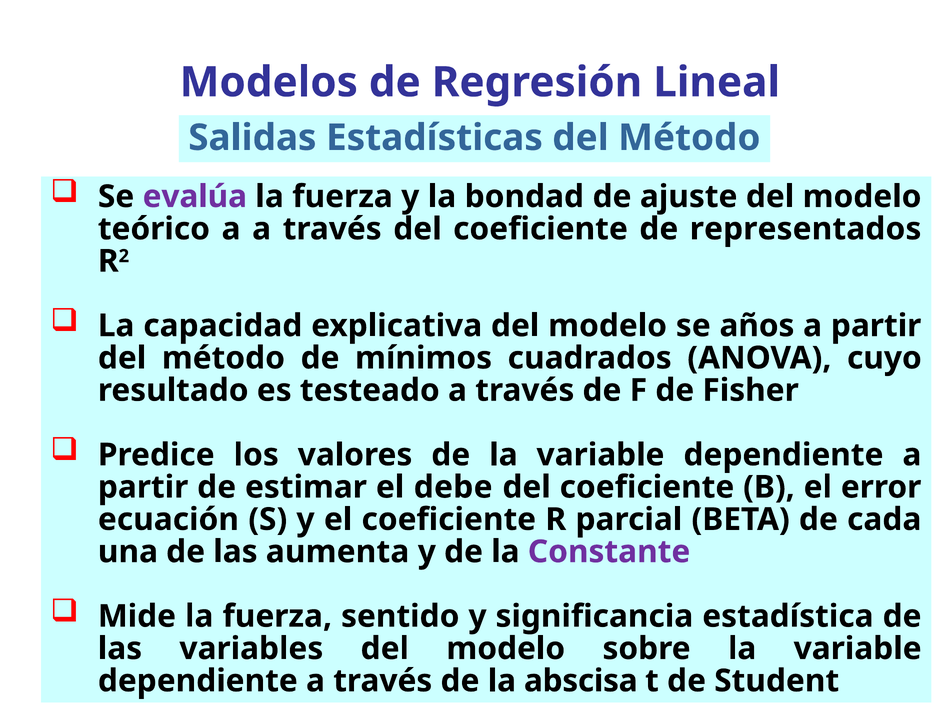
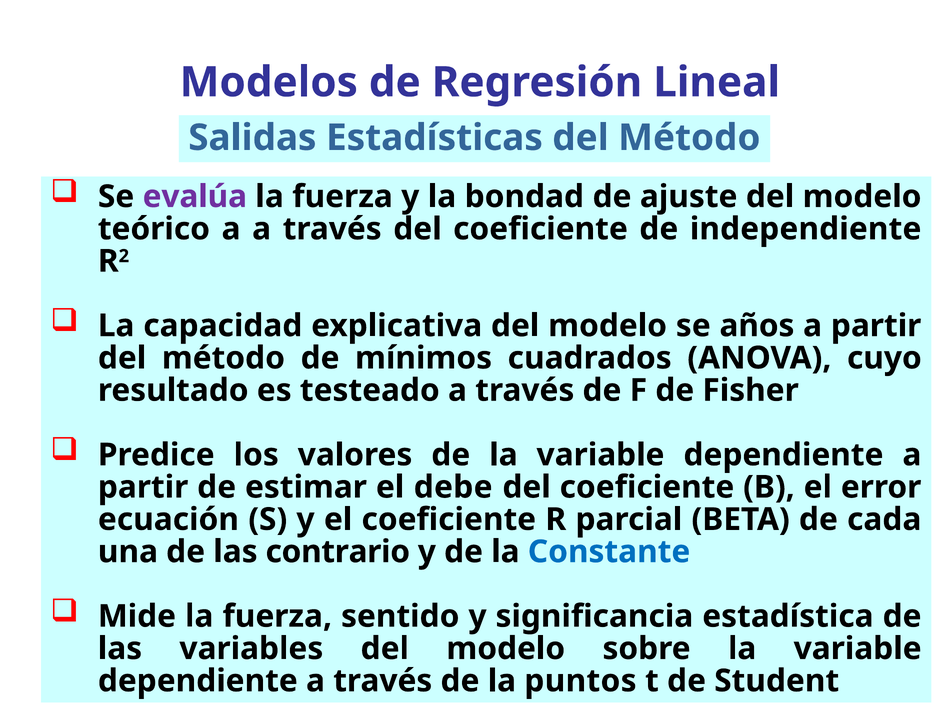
representados: representados -> independiente (806, 229)
aumenta: aumenta -> contrario (338, 552)
Constante colour: purple -> blue (609, 552)
abscisa: abscisa -> puntos (580, 681)
